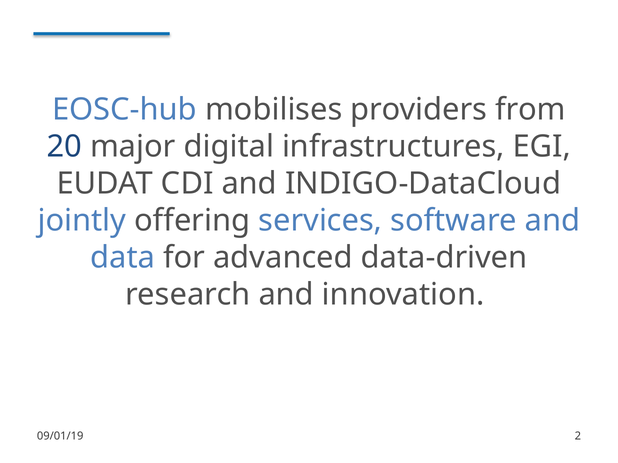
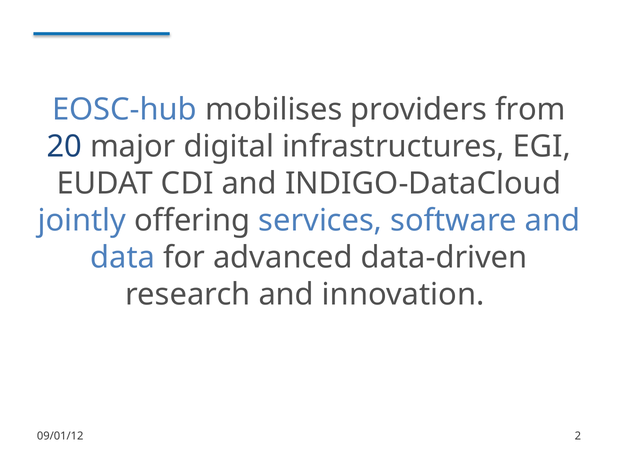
09/01/19: 09/01/19 -> 09/01/12 (60, 437)
